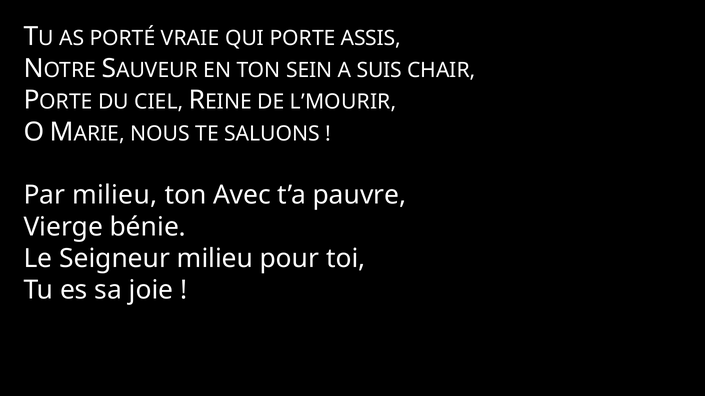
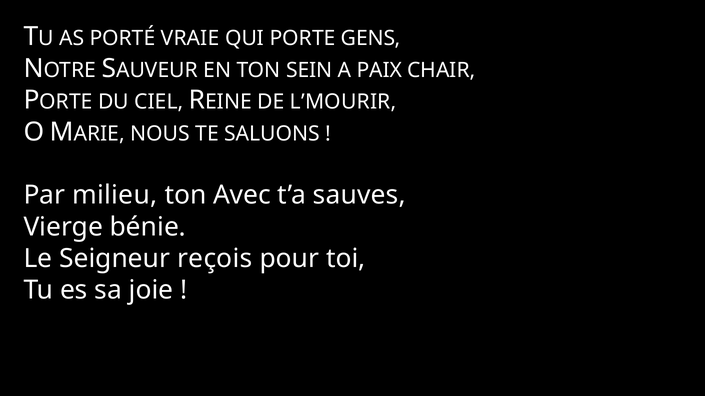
ASSIS: ASSIS -> GENS (371, 39)
SUIS: SUIS -> PAIX (379, 70)
pauvre: pauvre -> sauves (359, 195)
Seigneur milieu: milieu -> reçois (215, 259)
